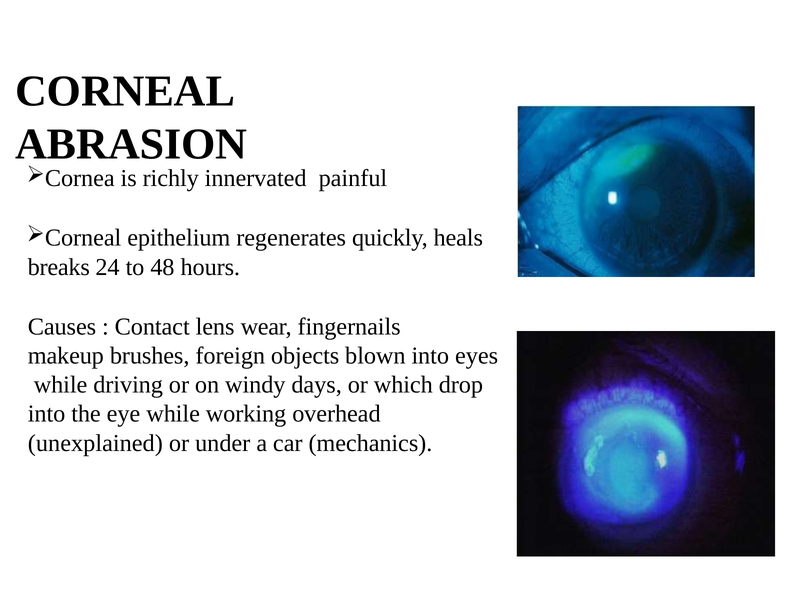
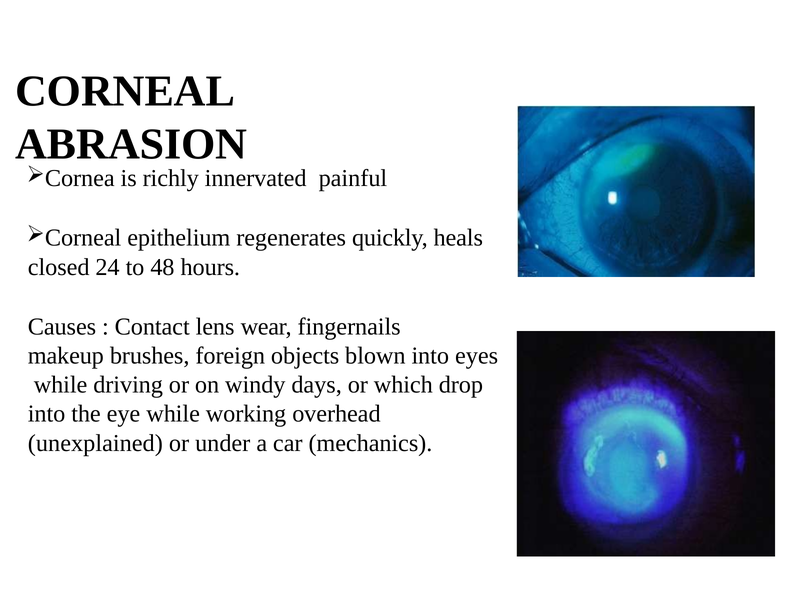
breaks: breaks -> closed (59, 267)
